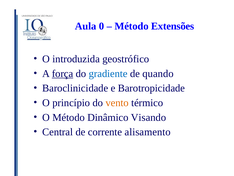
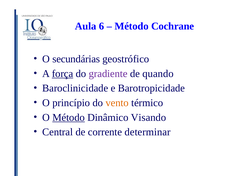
0: 0 -> 6 (102, 26)
Extensões: Extensões -> Cochrane (173, 26)
introduzida: introduzida -> secundárias (76, 59)
gradiente colour: blue -> purple (108, 73)
Método underline: none -> present (69, 117)
alisamento: alisamento -> determinar (148, 132)
